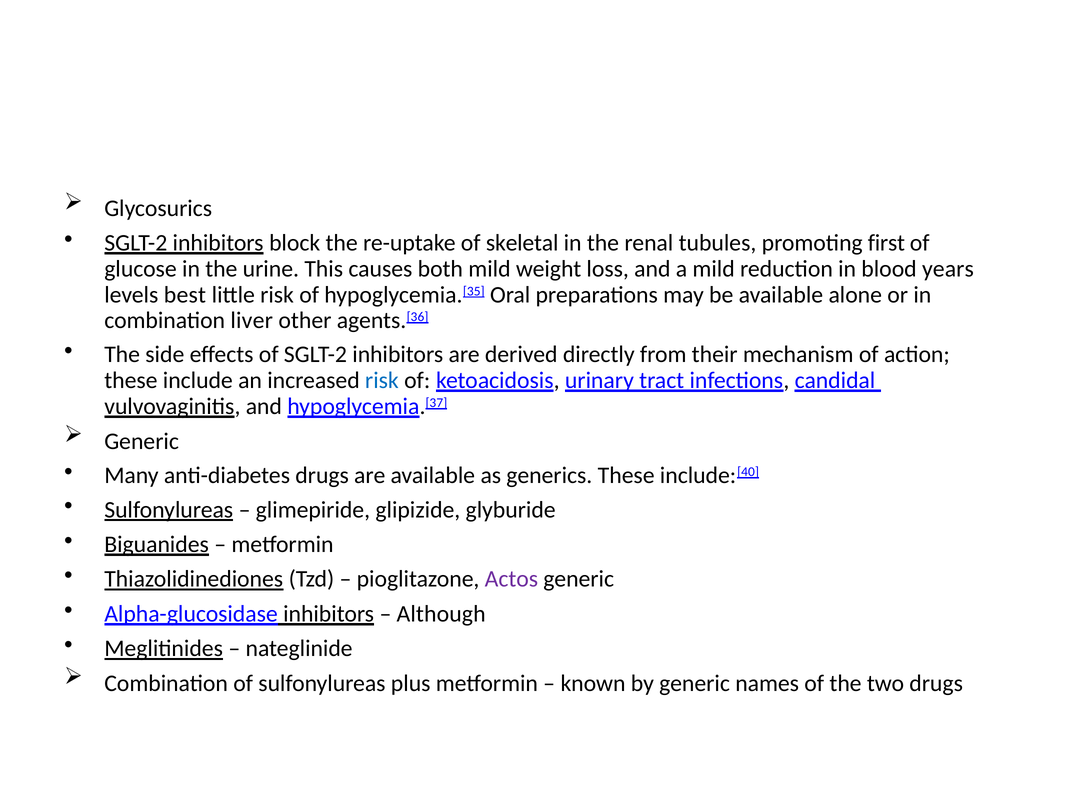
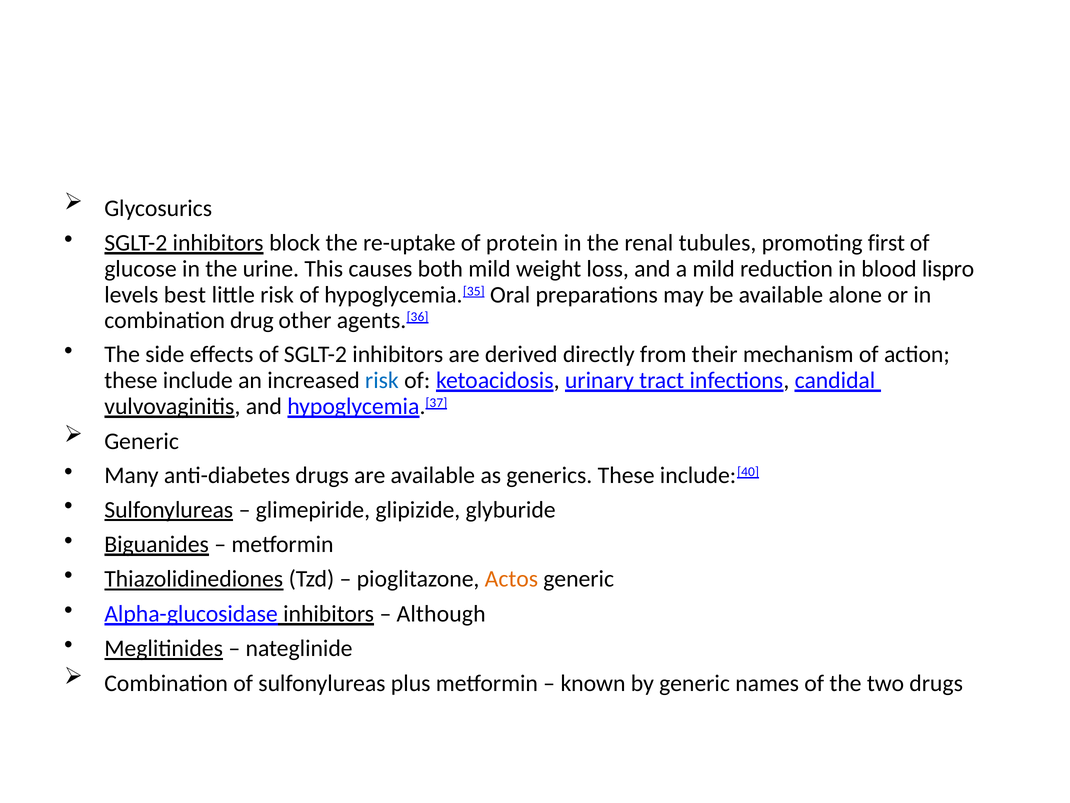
skeletal: skeletal -> protein (522, 243)
years: years -> lispro (948, 269)
liver: liver -> drug (252, 320)
Actos colour: purple -> orange (511, 579)
